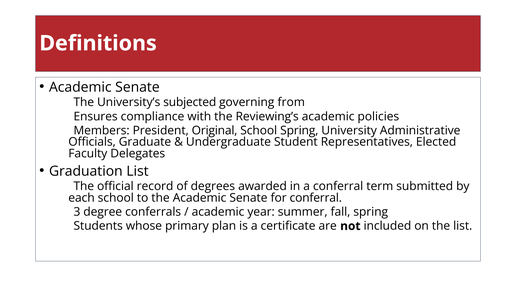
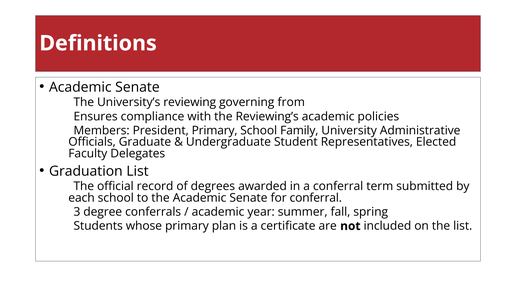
subjected: subjected -> reviewing (190, 102)
President Original: Original -> Primary (215, 131)
School Spring: Spring -> Family (299, 131)
